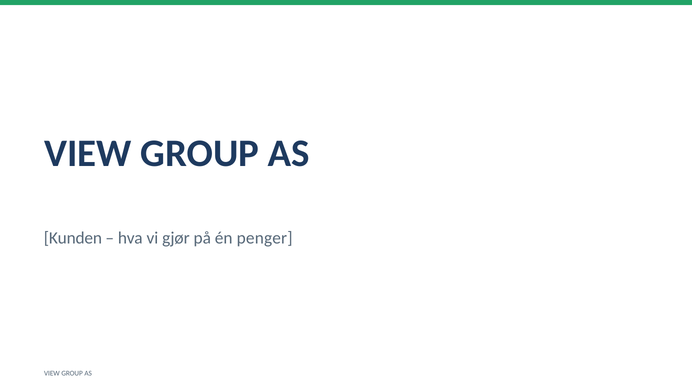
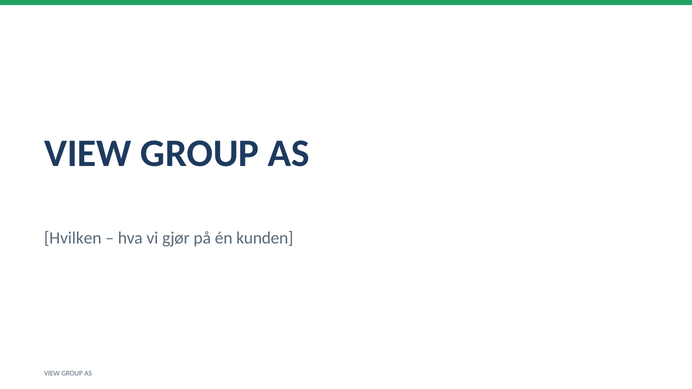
Kunden: Kunden -> Hvilken (73, 238)
penger: penger -> kunden (265, 238)
